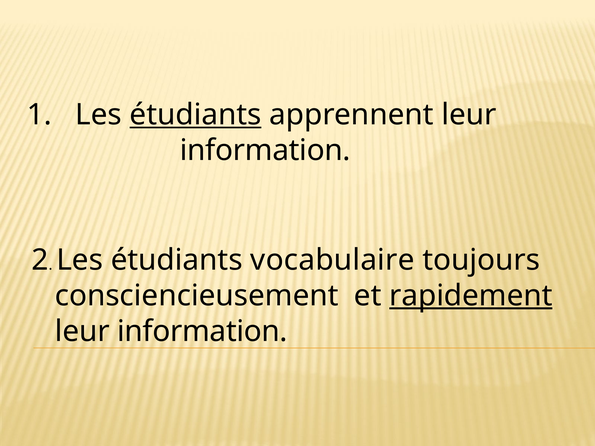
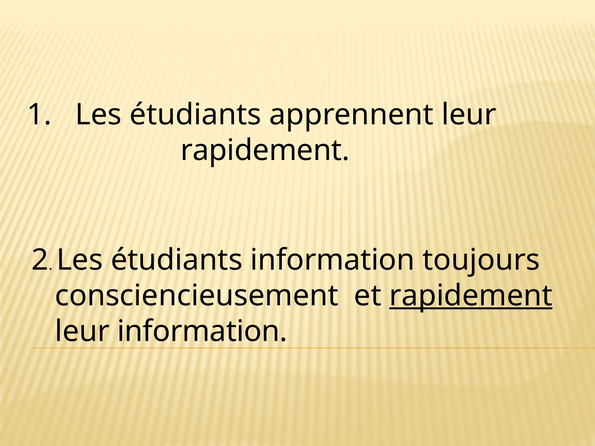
étudiants underline: present -> none (196, 115)
information: information -> rapidement (265, 150)
étudiants vocabulaire: vocabulaire -> information (333, 260)
